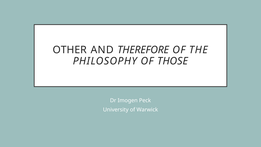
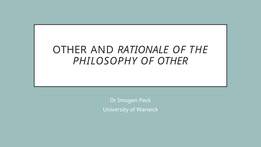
THEREFORE: THEREFORE -> RATIONALE (143, 50)
OF THOSE: THOSE -> OTHER (173, 61)
